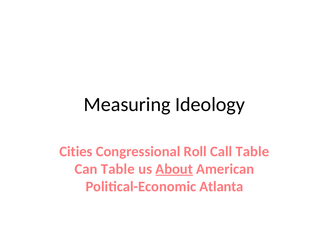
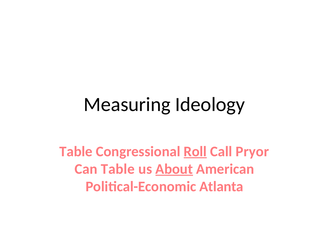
Cities: Cities -> Table (76, 151)
Roll underline: none -> present (195, 151)
Call Table: Table -> Pryor (252, 151)
